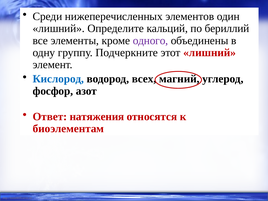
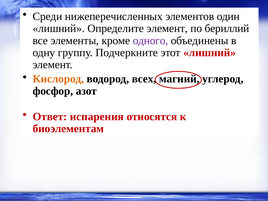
Определите кальций: кальций -> элемент (167, 28)
Кислород colour: blue -> orange (58, 79)
натяжения: натяжения -> испарения (97, 117)
